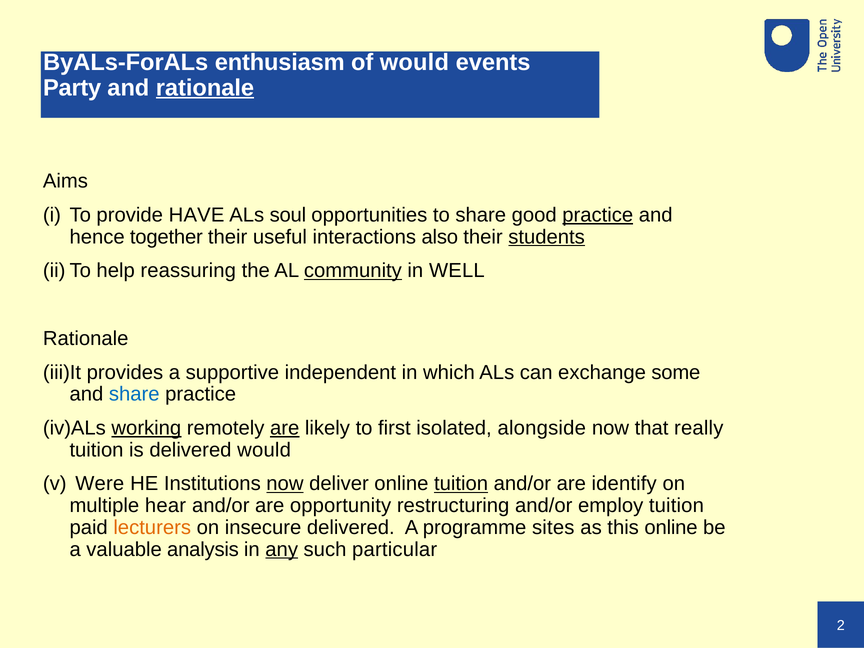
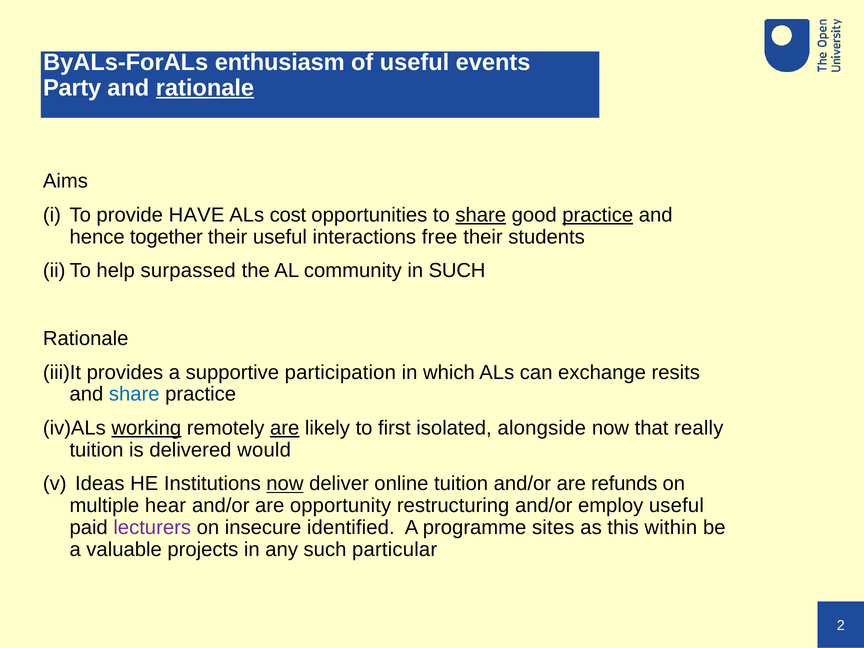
of would: would -> useful (415, 62)
soul: soul -> cost (288, 215)
share underline: none -> present (481, 215)
also: also -> free (440, 237)
students underline: present -> none (547, 237)
reassuring: reassuring -> surpassed (188, 271)
community underline: present -> none (353, 271)
in WELL: WELL -> SUCH (457, 271)
independent: independent -> participation (340, 373)
some: some -> resits (676, 373)
Were: Were -> Ideas (100, 484)
tuition underline: present -> none (461, 484)
identify: identify -> refunds (624, 484)
employ tuition: tuition -> useful (676, 506)
lecturers colour: orange -> purple (152, 528)
insecure delivered: delivered -> identified (351, 528)
this online: online -> within (671, 528)
analysis: analysis -> projects (203, 550)
any underline: present -> none (282, 550)
